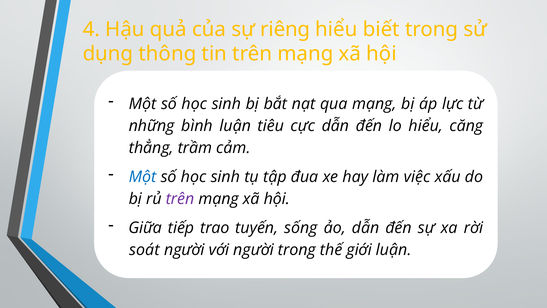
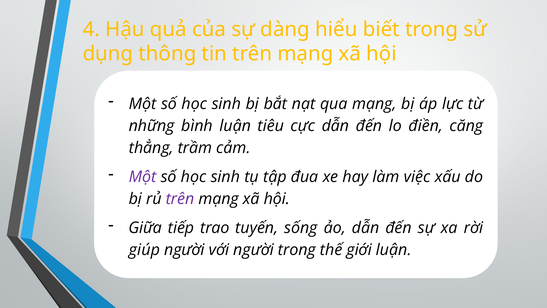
riêng: riêng -> dàng (285, 29)
lo hiểu: hiểu -> điền (426, 126)
Một colour: blue -> purple (143, 177)
soát: soát -> giúp (144, 250)
